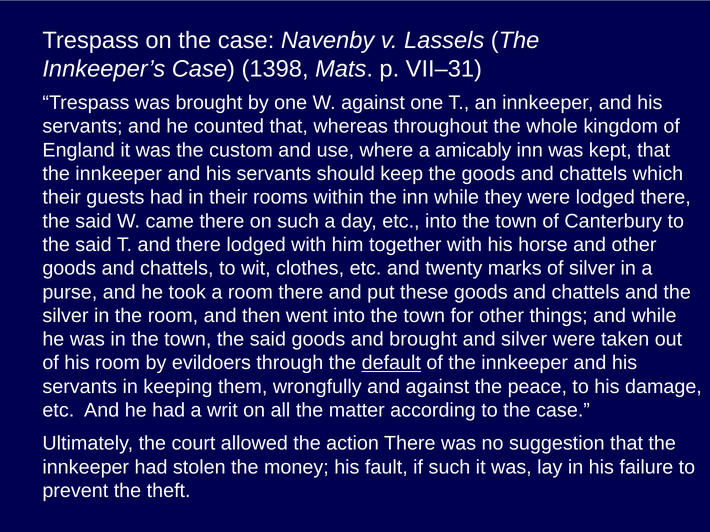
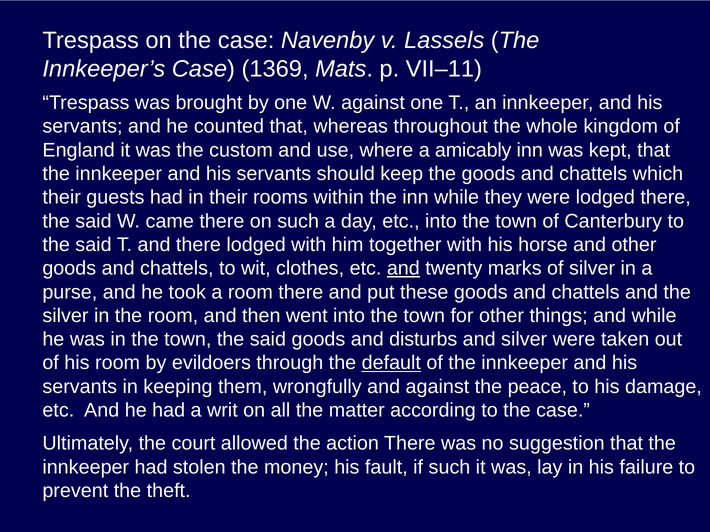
1398: 1398 -> 1369 (275, 69)
VII–31: VII–31 -> VII–11 (444, 69)
and underline: none -> present (403, 269)
and brought: brought -> disturbs (423, 340)
